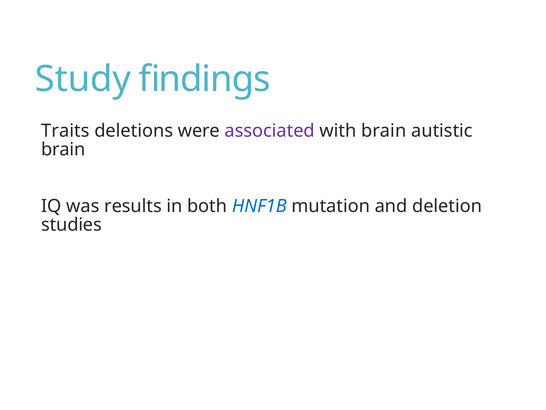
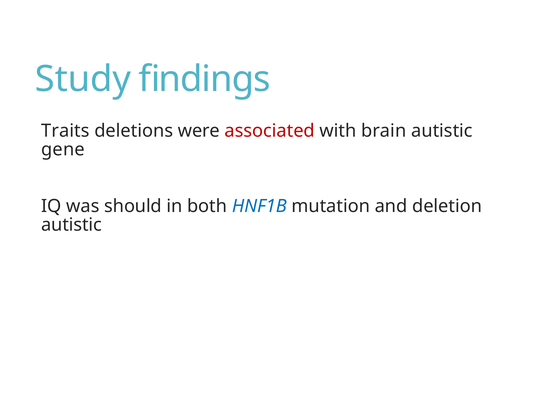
associated colour: purple -> red (270, 131)
brain: brain -> gene (63, 149)
results: results -> should (133, 206)
studies: studies -> autistic (72, 225)
